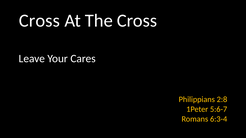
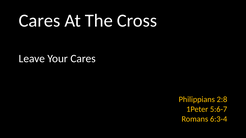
Cross: Cross -> Cares (40, 21)
